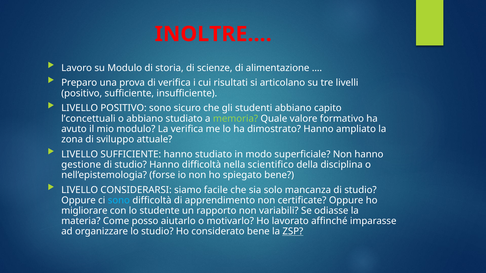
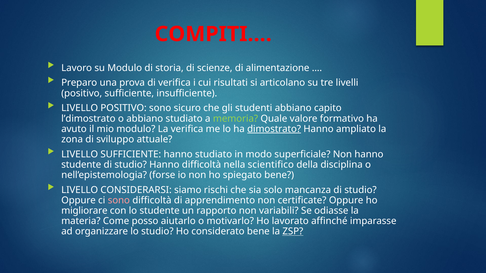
INOLTRE…: INOLTRE… -> COMPITI… (213, 34)
l’concettuali: l’concettuali -> l’dimostrato (88, 119)
dimostrato underline: none -> present (274, 129)
gestione: gestione -> studente (81, 165)
facile: facile -> rischi (216, 190)
sono colour: light blue -> pink (119, 200)
